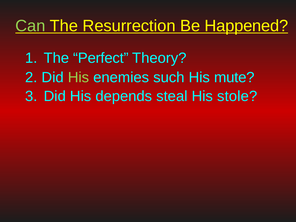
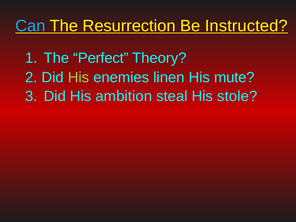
Can colour: light green -> light blue (30, 26)
Happened: Happened -> Instructed (246, 26)
such: such -> linen (169, 77)
depends: depends -> ambition (124, 96)
